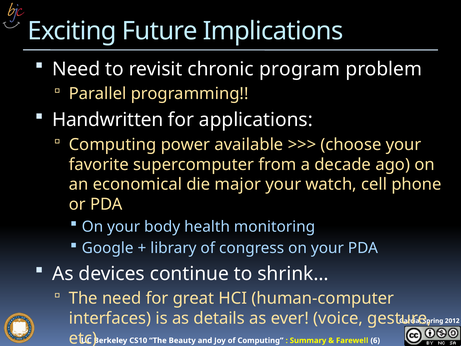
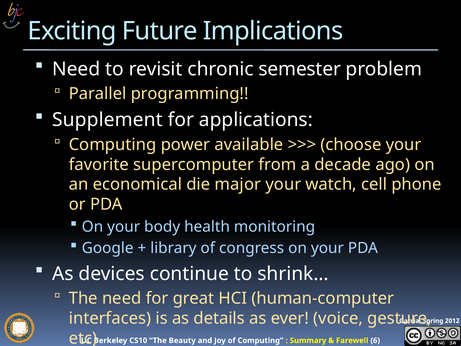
program: program -> semester (300, 69)
Handwritten: Handwritten -> Supplement (107, 120)
